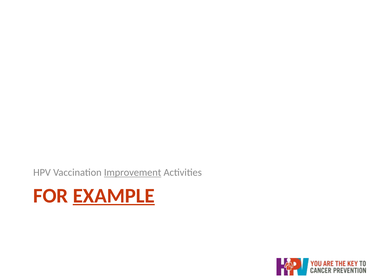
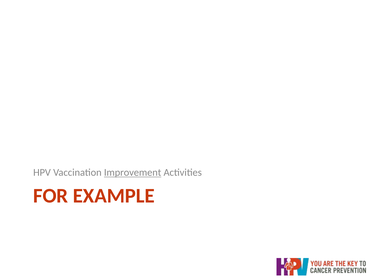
EXAMPLE underline: present -> none (114, 196)
